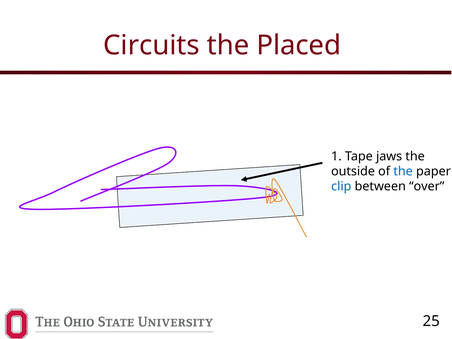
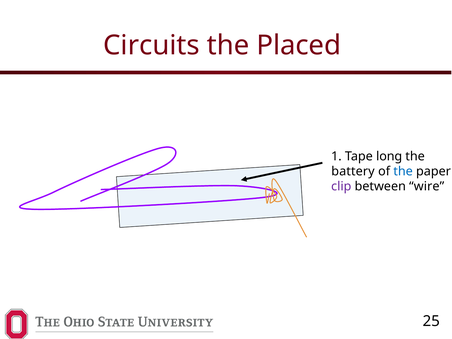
jaws: jaws -> long (389, 156)
outside: outside -> battery (353, 171)
clip colour: blue -> purple (341, 186)
over: over -> wire (427, 186)
